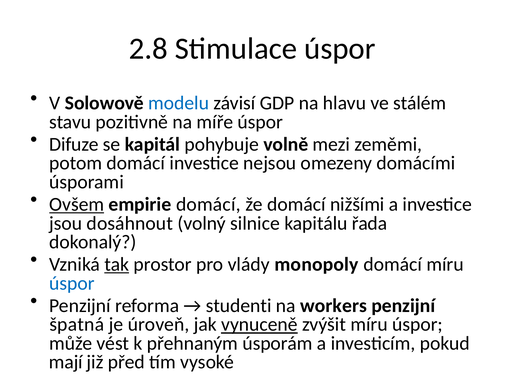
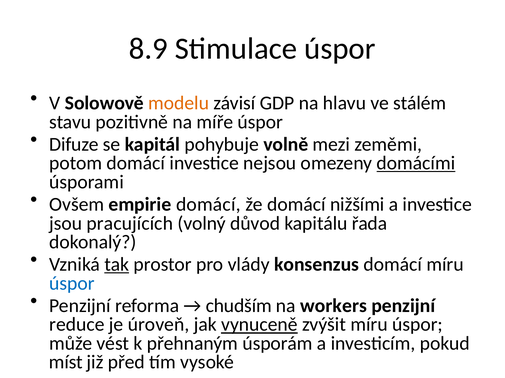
2.8: 2.8 -> 8.9 (148, 49)
modelu colour: blue -> orange (179, 103)
domácími underline: none -> present (416, 163)
Ovšem underline: present -> none (77, 205)
dosáhnout: dosáhnout -> pracujících (130, 224)
silnice: silnice -> důvod (255, 224)
monopoly: monopoly -> konsenzus (317, 265)
studenti: studenti -> chudším (239, 306)
špatná: špatná -> reduce (77, 325)
mají: mají -> míst (66, 363)
